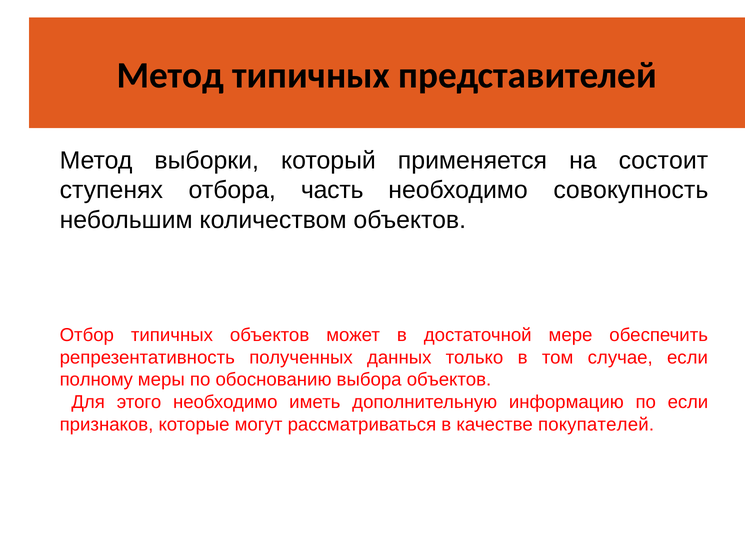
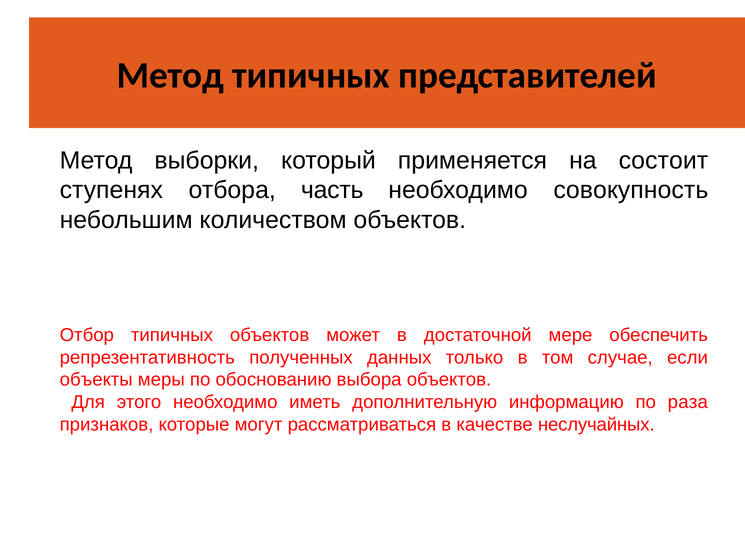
полному: полному -> объекты (96, 380)
по если: если -> раза (688, 402)
покупателей: покупателей -> неслучайных (596, 424)
